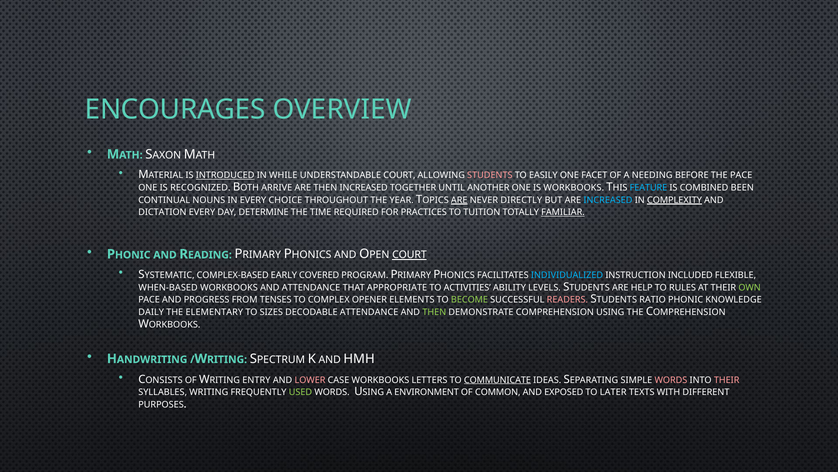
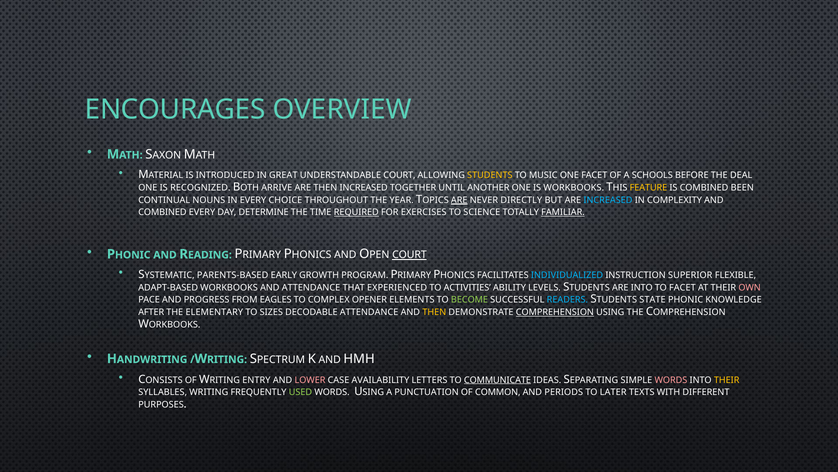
INTRODUCED underline: present -> none (225, 175)
WHILE: WHILE -> GREAT (283, 175)
STUDENTS colour: pink -> yellow (490, 175)
EASILY: EASILY -> MUSIC (543, 175)
NEEDING: NEEDING -> SCHOOLS (652, 175)
THE PACE: PACE -> DEAL (741, 175)
FEATURE colour: light blue -> yellow (648, 188)
COMPLEXITY underline: present -> none (675, 200)
DICTATION: DICTATION -> COMBINED (162, 212)
REQUIRED underline: none -> present (356, 212)
PRACTICES: PRACTICES -> EXERCISES (424, 212)
TUITION: TUITION -> SCIENCE (482, 212)
COMPLEX-BASED: COMPLEX-BASED -> PARENTS-BASED (233, 275)
COVERED: COVERED -> GROWTH (319, 275)
INCLUDED: INCLUDED -> SUPERIOR (690, 275)
WHEN-BASED: WHEN-BASED -> ADAPT-BASED (168, 287)
APPROPRIATE: APPROPRIATE -> EXPERIENCED (397, 287)
ARE HELP: HELP -> INTO (642, 287)
TO RULES: RULES -> FACET (682, 287)
OWN colour: light green -> pink (750, 287)
TENSES: TENSES -> EAGLES (276, 300)
READERS colour: pink -> light blue (567, 300)
RATIO: RATIO -> STATE (652, 300)
DAILY: DAILY -> AFTER (151, 312)
THEN colour: light green -> yellow (434, 312)
COMPREHENSION underline: none -> present (555, 312)
CASE WORKBOOKS: WORKBOOKS -> AVAILABILITY (380, 380)
THEIR colour: pink -> yellow (727, 380)
ENVIRONMENT: ENVIRONMENT -> PUNCTUATION (427, 392)
EXPOSED: EXPOSED -> PERIODS (564, 392)
